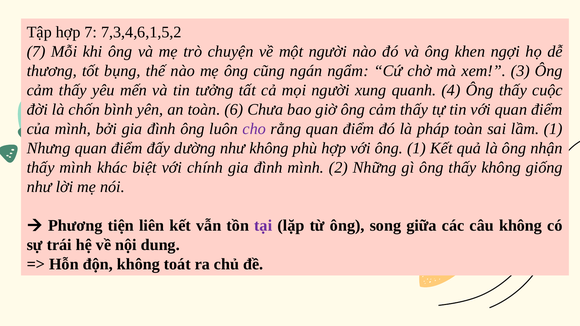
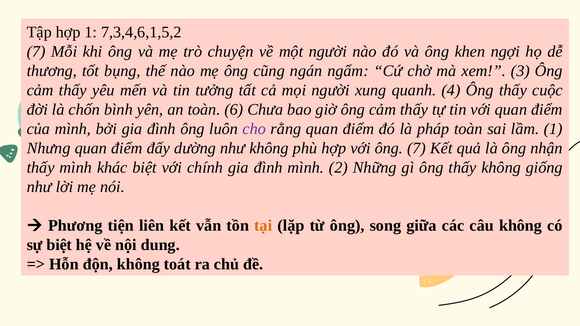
hợp 7: 7 -> 1 (91, 32)
ông 1: 1 -> 7 (417, 148)
tại colour: purple -> orange (263, 226)
sự trái: trái -> biệt (59, 245)
